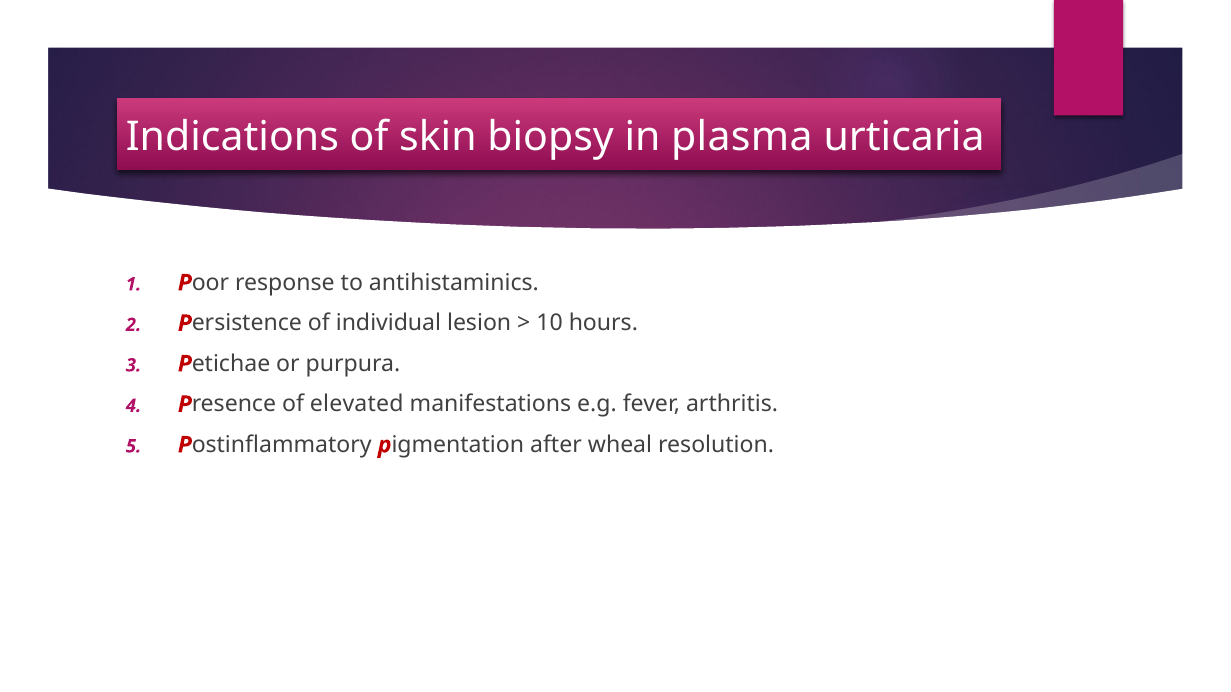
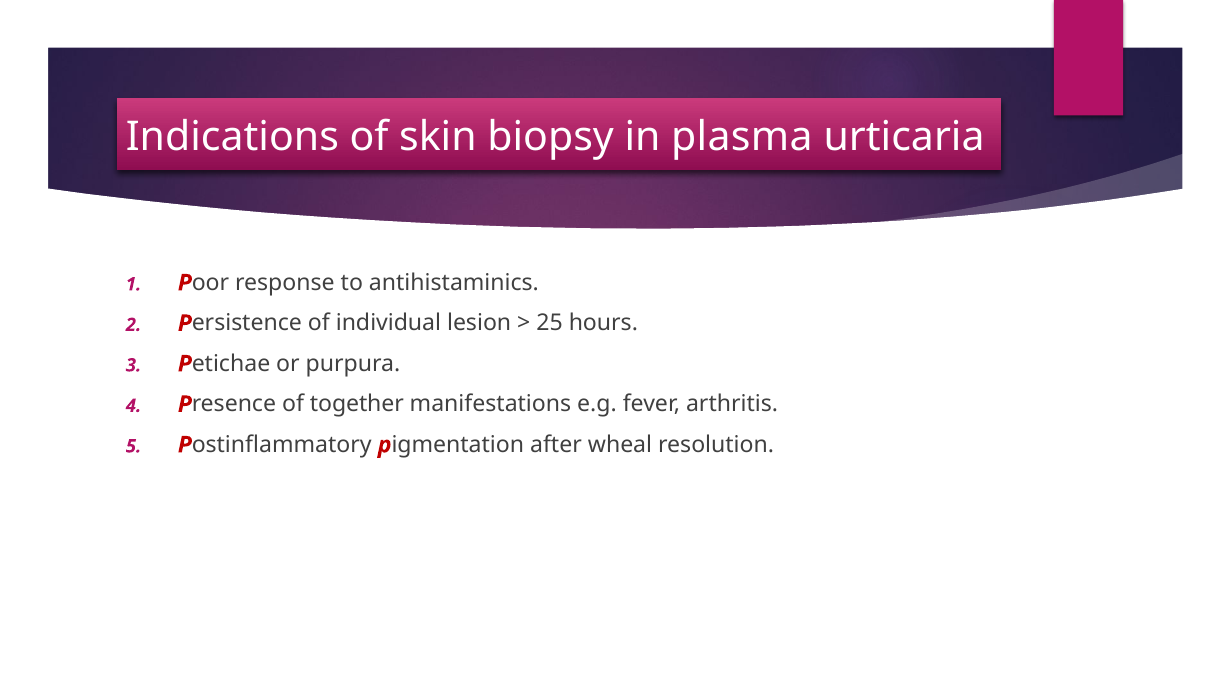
10: 10 -> 25 (550, 323)
elevated: elevated -> together (357, 405)
